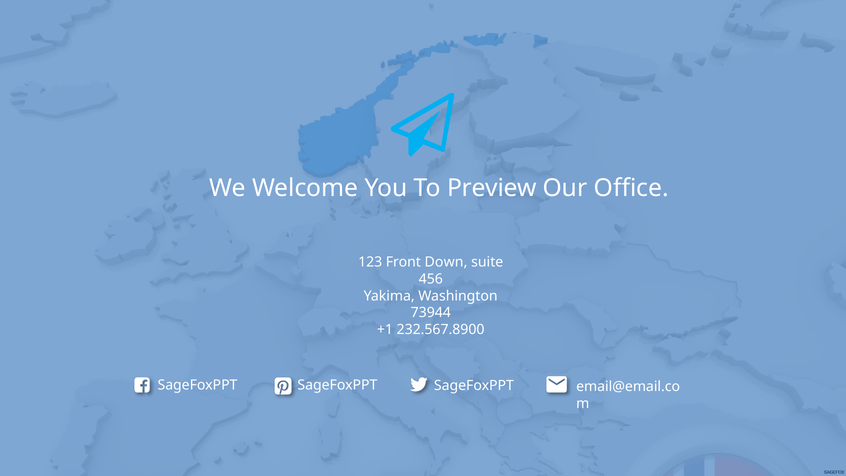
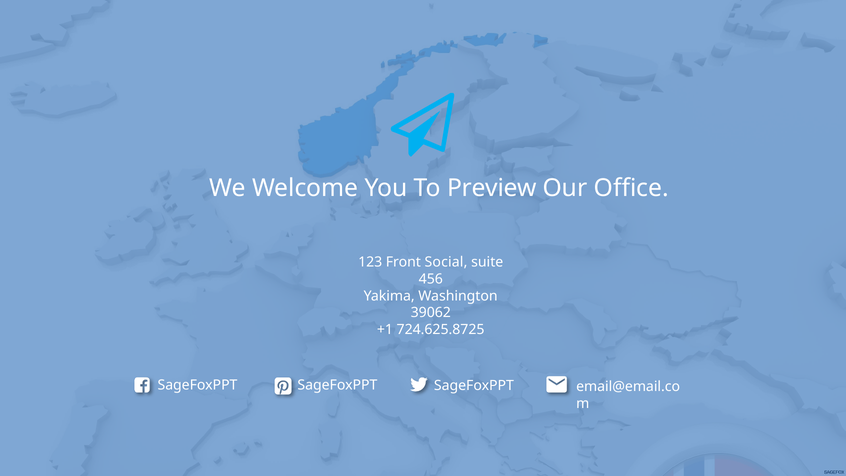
Down: Down -> Social (446, 262)
73944: 73944 -> 39062 (431, 313)
232.567.8900: 232.567.8900 -> 724.625.8725 (441, 330)
